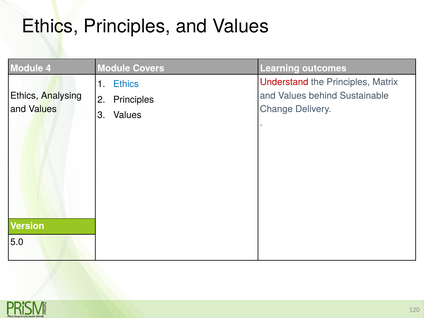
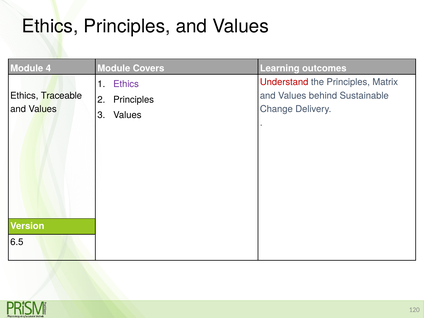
Ethics colour: blue -> purple (126, 84)
Analysing: Analysing -> Traceable (61, 96)
5.0: 5.0 -> 6.5 (17, 242)
